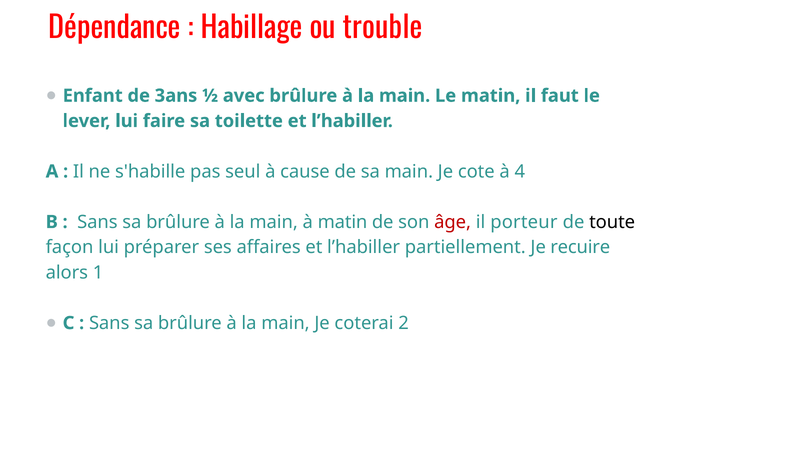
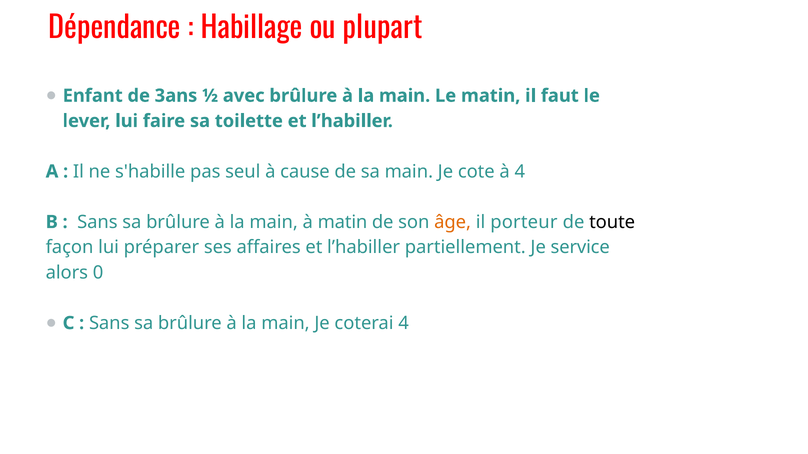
trouble: trouble -> plupart (383, 28)
âge colour: red -> orange (453, 222)
recuire: recuire -> service (580, 248)
1: 1 -> 0 (98, 273)
coterai 2: 2 -> 4 (404, 323)
